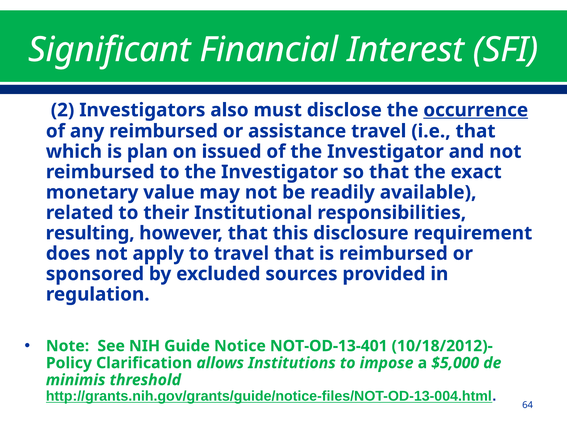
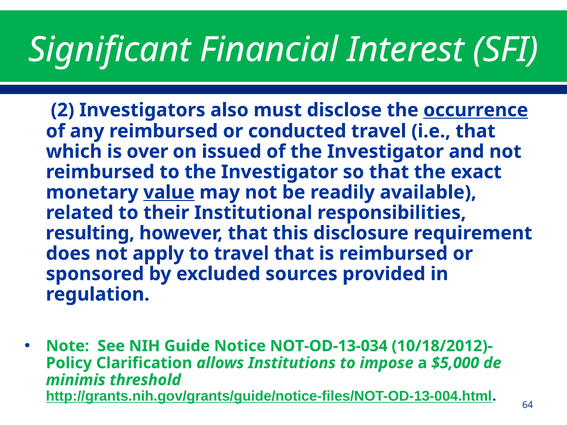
assistance: assistance -> conducted (297, 131)
plan: plan -> over (147, 152)
value underline: none -> present (169, 192)
NOT-OD-13-401: NOT-OD-13-401 -> NOT-OD-13-034 (329, 346)
